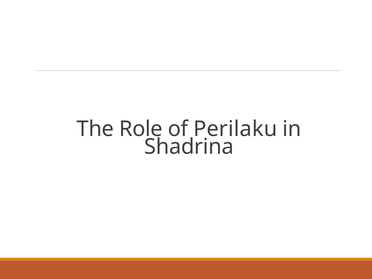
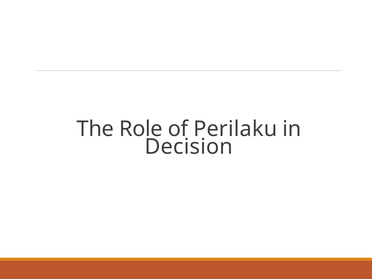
Shadrina: Shadrina -> Decision (189, 147)
